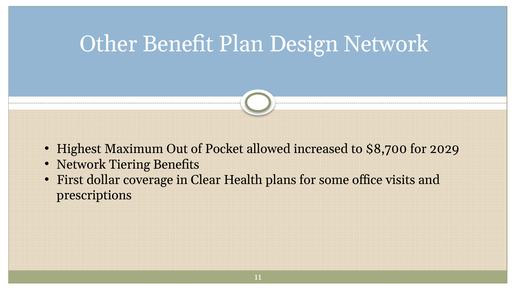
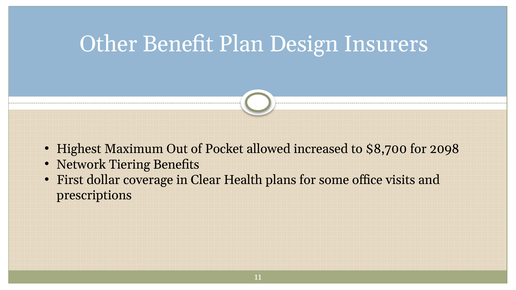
Design Network: Network -> Insurers (386, 44)
2029: 2029 -> 2098 (444, 149)
